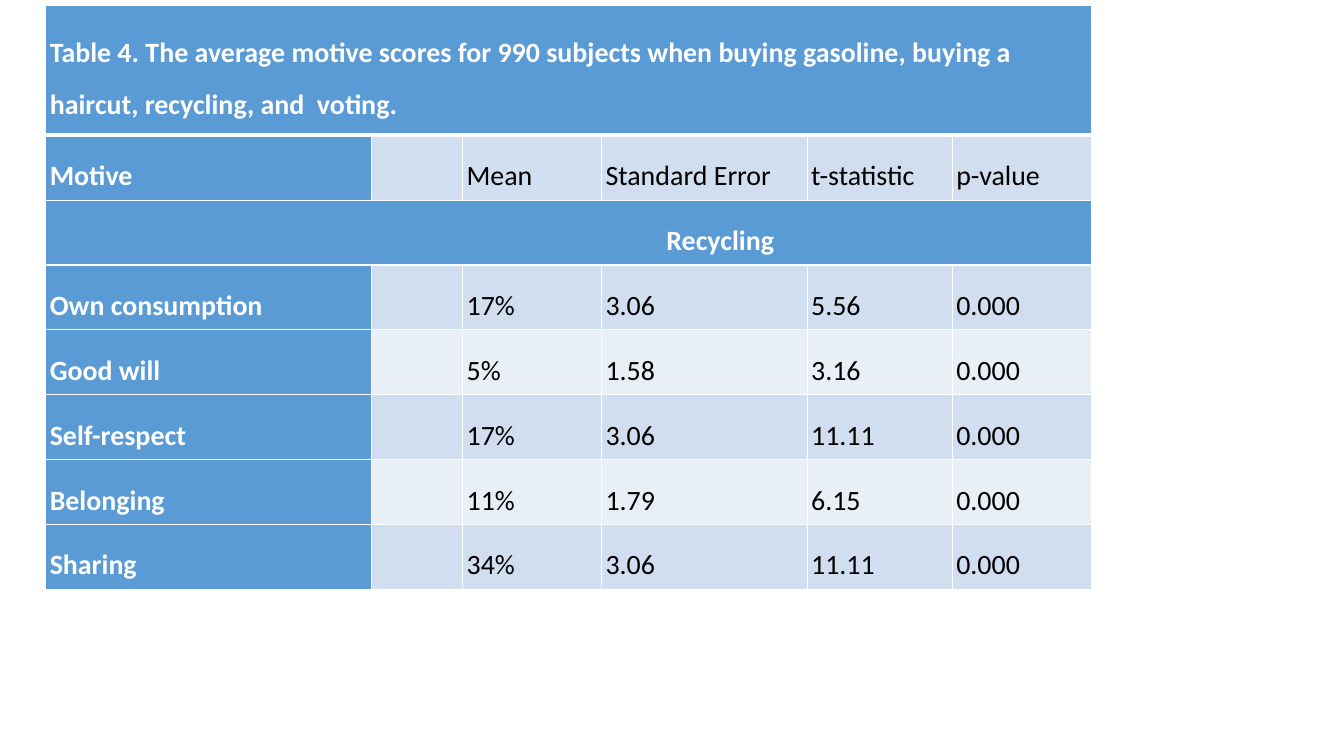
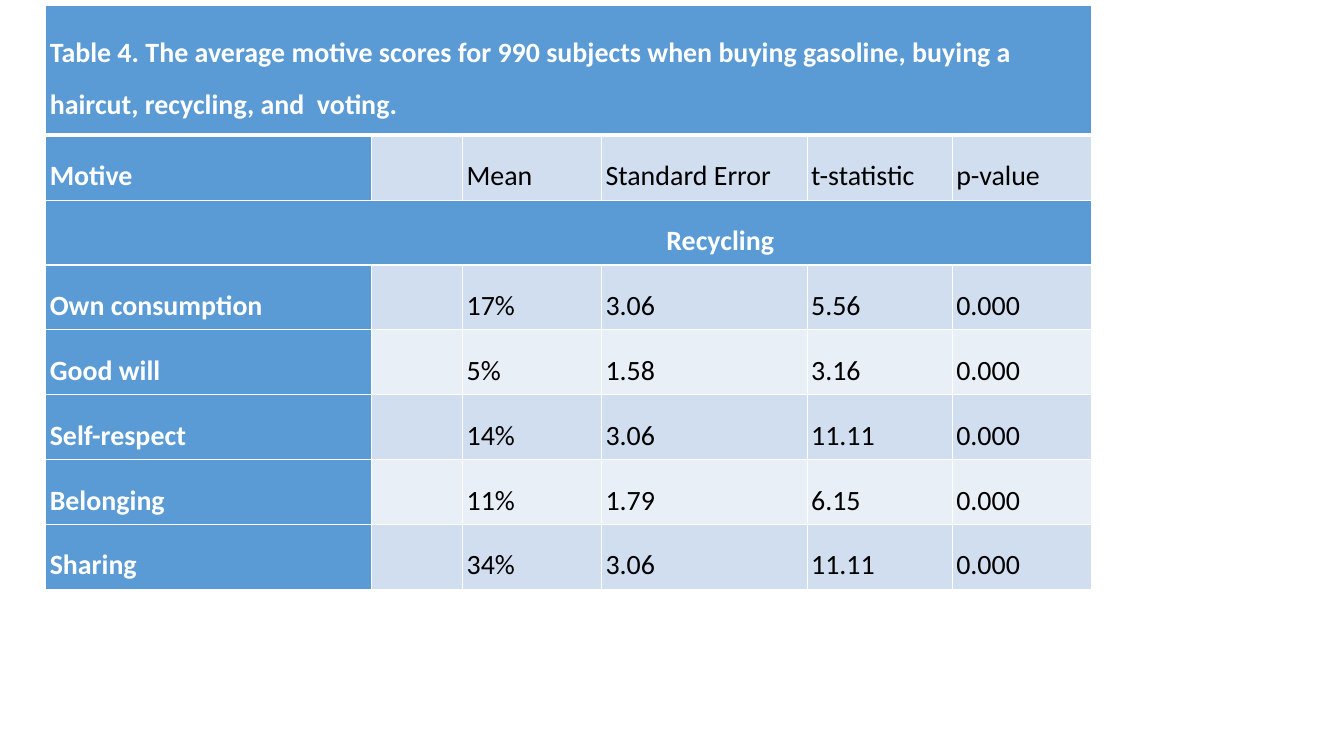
Self-respect 17%: 17% -> 14% (491, 436)
